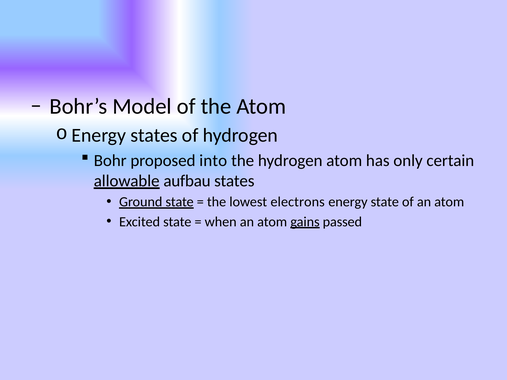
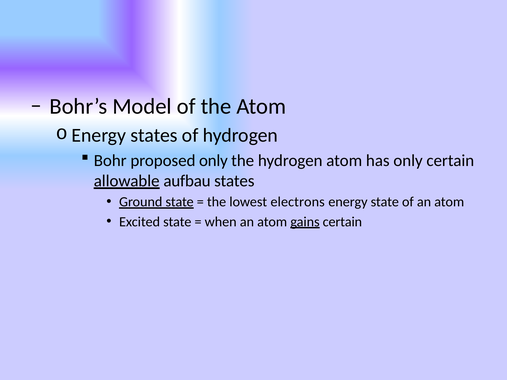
proposed into: into -> only (213, 161)
gains passed: passed -> certain (342, 222)
